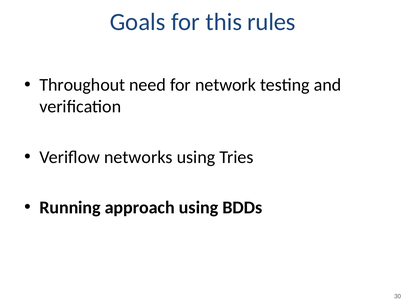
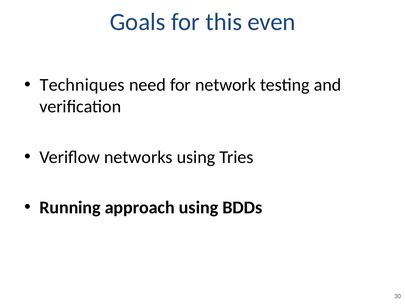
rules: rules -> even (271, 22)
Throughout: Throughout -> Techniques (82, 85)
